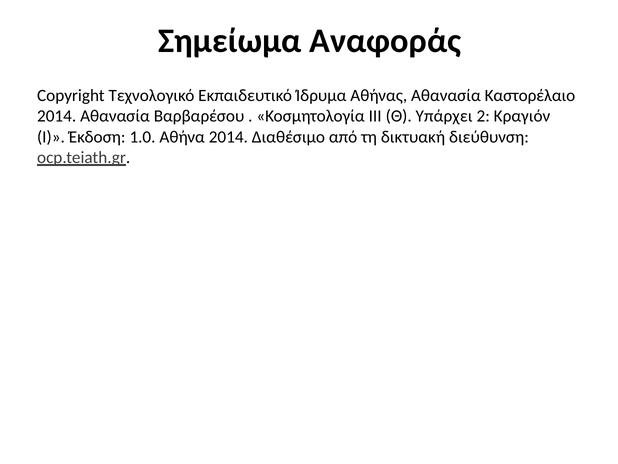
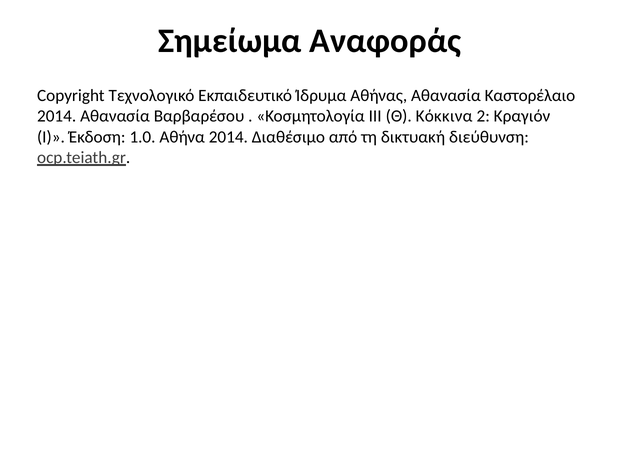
Υπάρχει: Υπάρχει -> Κόκκινα (444, 116)
